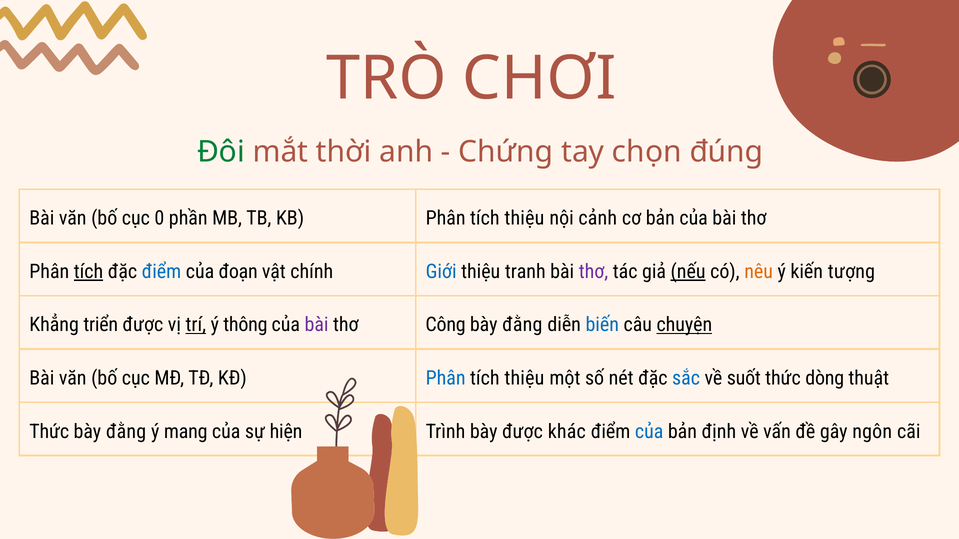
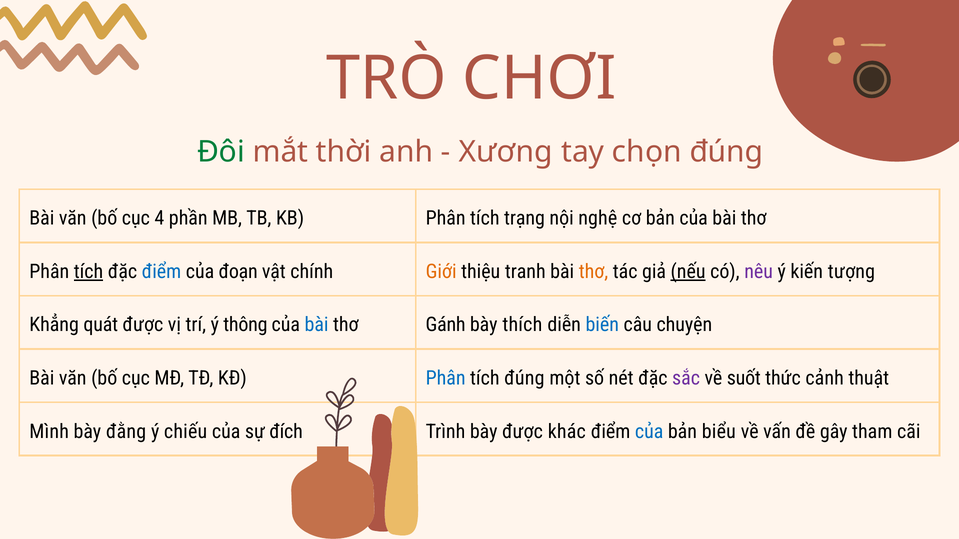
Chứng: Chứng -> Xương (506, 152)
0: 0 -> 4 (159, 218)
KB Phân tích thiệu: thiệu -> trạng (525, 218)
cảnh: cảnh -> nghệ (598, 218)
Giới colour: blue -> orange (441, 272)
thơ colour: purple -> orange (594, 272)
nêu colour: orange -> purple (759, 272)
triển: triển -> quát (101, 325)
trí underline: present -> none (196, 325)
bài colour: purple -> blue (317, 325)
Công: Công -> Gánh (446, 325)
đằng: đằng -> thích (522, 325)
chuyện underline: present -> none (684, 325)
thiệu: thiệu -> đúng (524, 378)
sắc colour: blue -> purple (686, 378)
dòng: dòng -> cảnh (825, 378)
Thức: Thức -> Mình (49, 432)
mang: mang -> chiếu (186, 432)
hiện: hiện -> đích (286, 432)
định: định -> biểu (719, 432)
ngôn: ngôn -> tham (872, 432)
